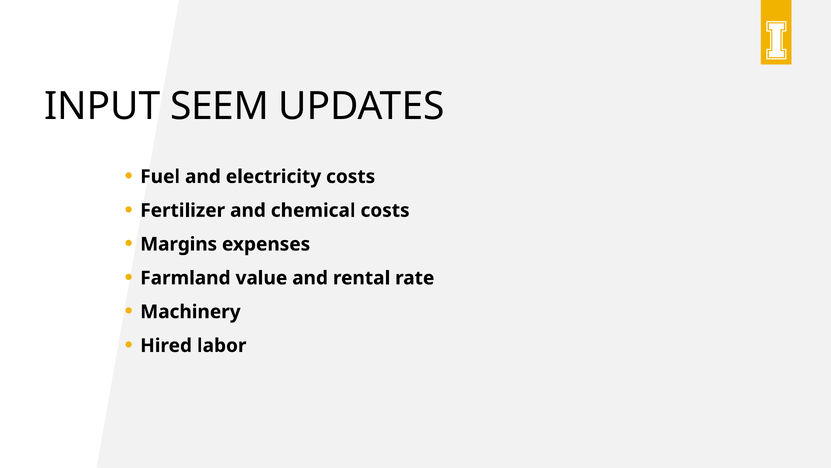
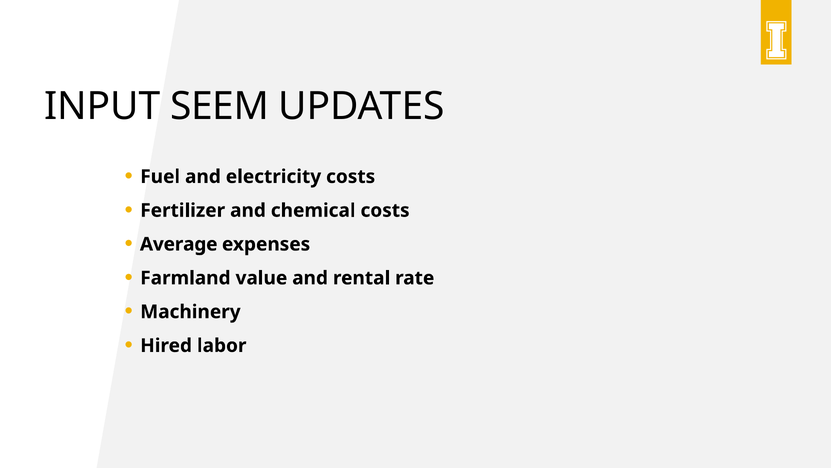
Margins: Margins -> Average (179, 244)
